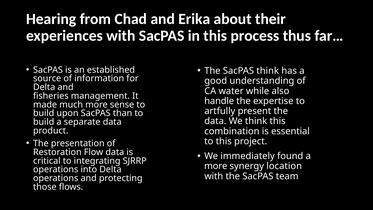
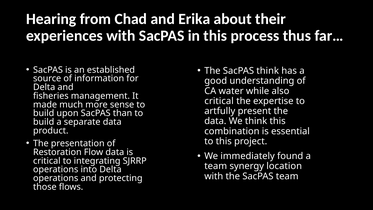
handle: handle -> critical (219, 101)
more: more -> team (216, 166)
